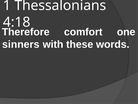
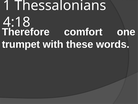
sinners: sinners -> trumpet (21, 44)
